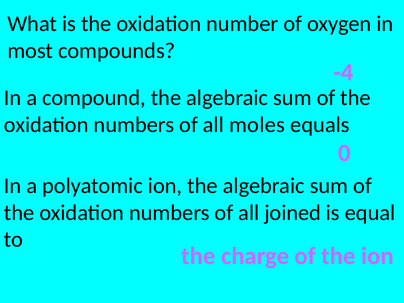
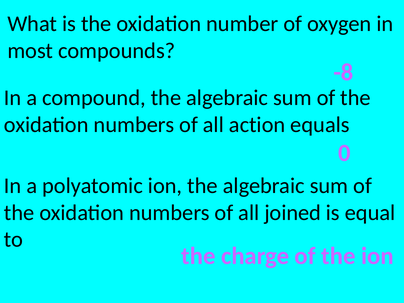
-4: -4 -> -8 (343, 72)
moles: moles -> action (257, 125)
